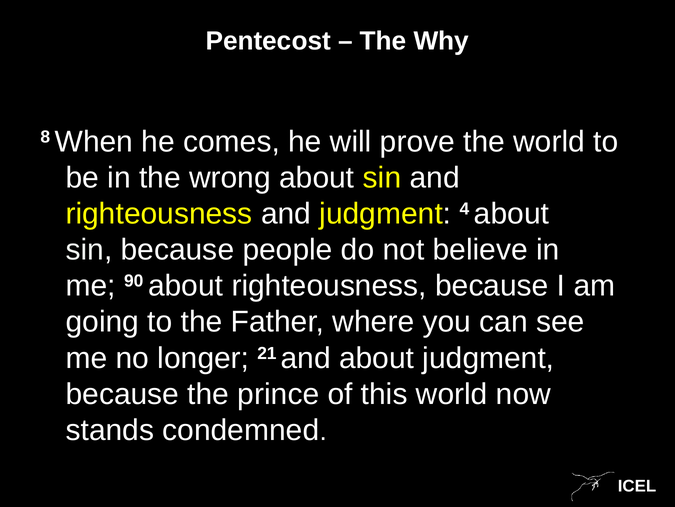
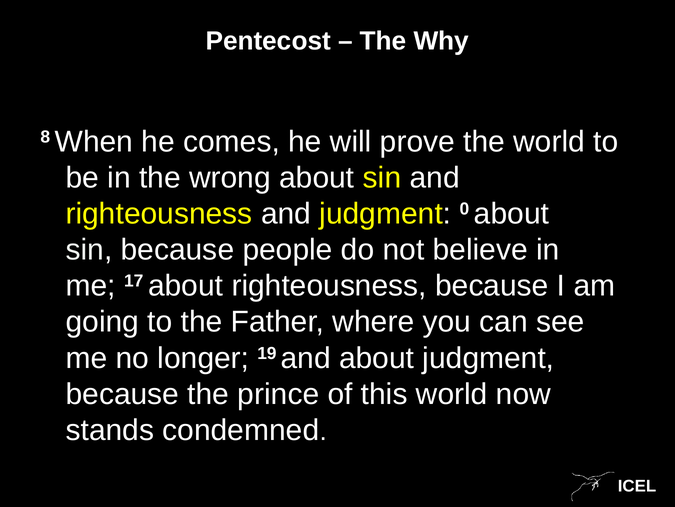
4: 4 -> 0 (464, 209)
90: 90 -> 17 (134, 281)
21: 21 -> 19 (267, 353)
